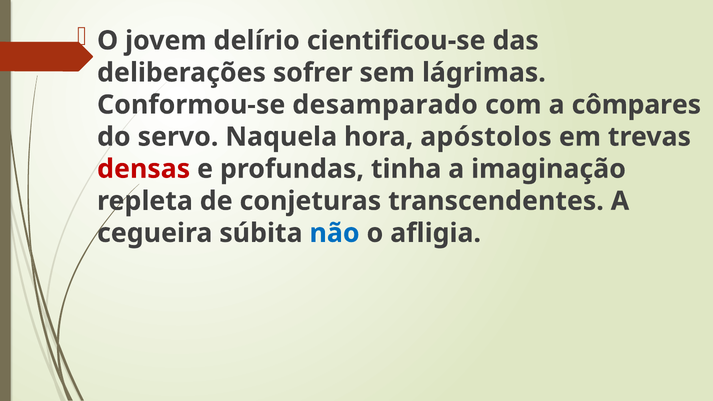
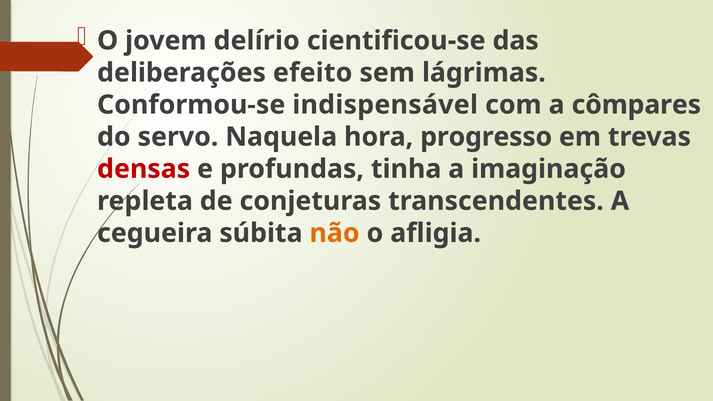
sofrer: sofrer -> efeito (313, 73)
desamparado: desamparado -> indispensável (385, 105)
apóstolos: apóstolos -> progresso (486, 137)
não colour: blue -> orange (335, 233)
